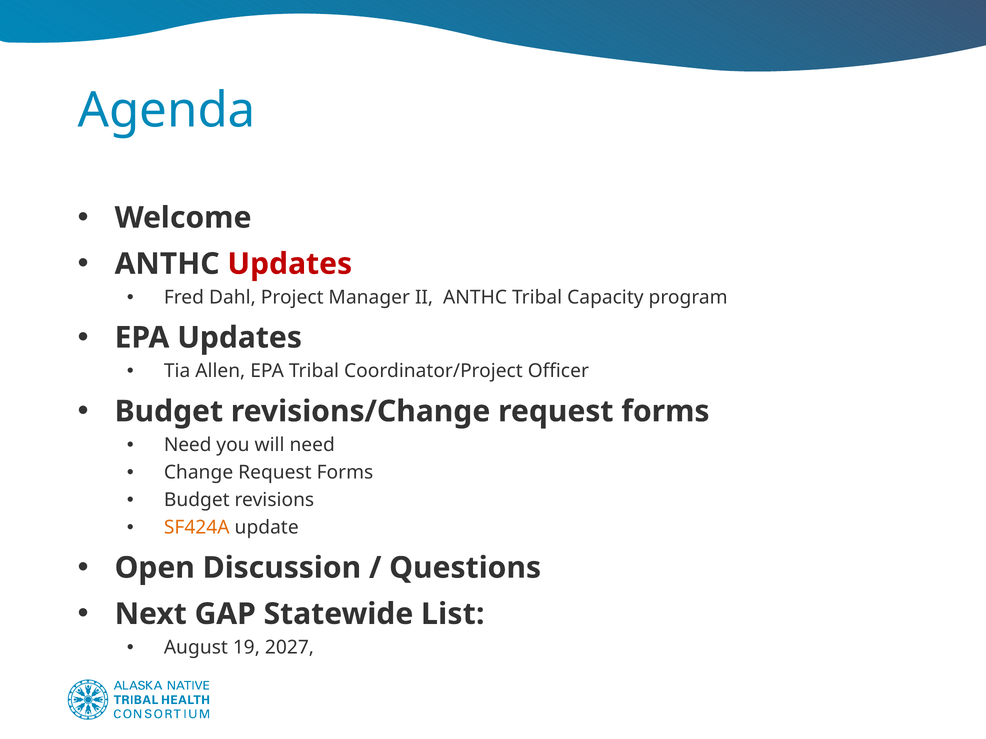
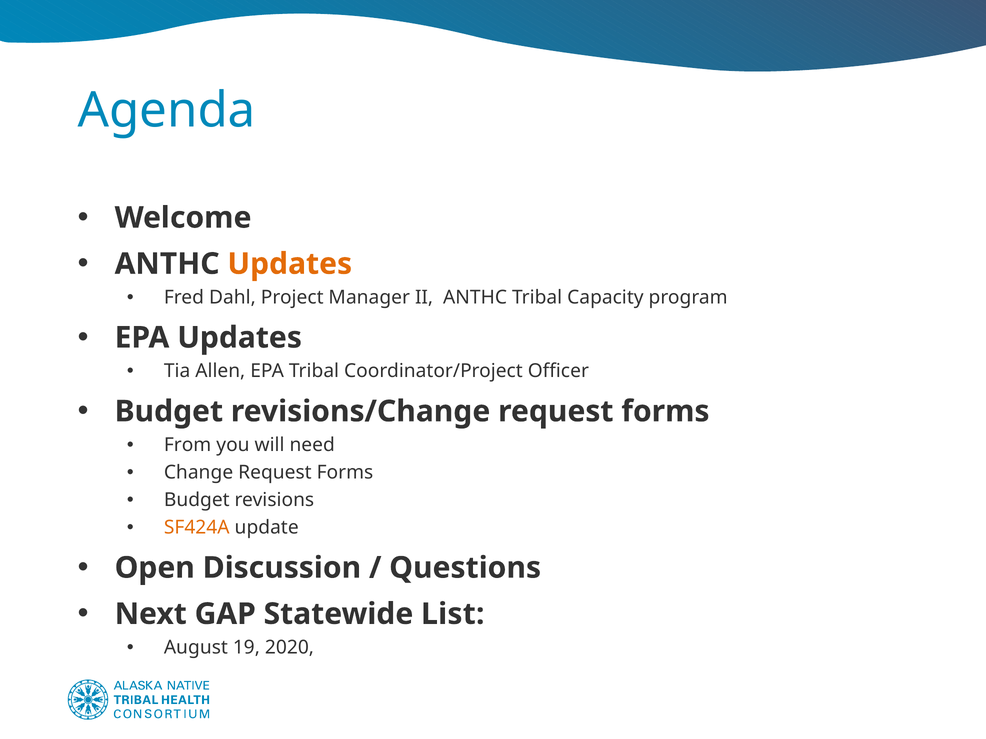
Updates colour: red -> orange (290, 264)
Need: Need -> From (188, 445)
2027: 2027 -> 2020 (289, 648)
